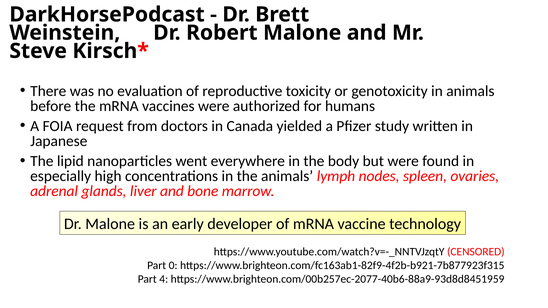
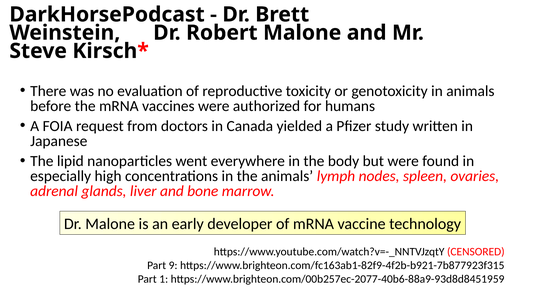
0: 0 -> 9 (173, 266)
4: 4 -> 1 (164, 279)
